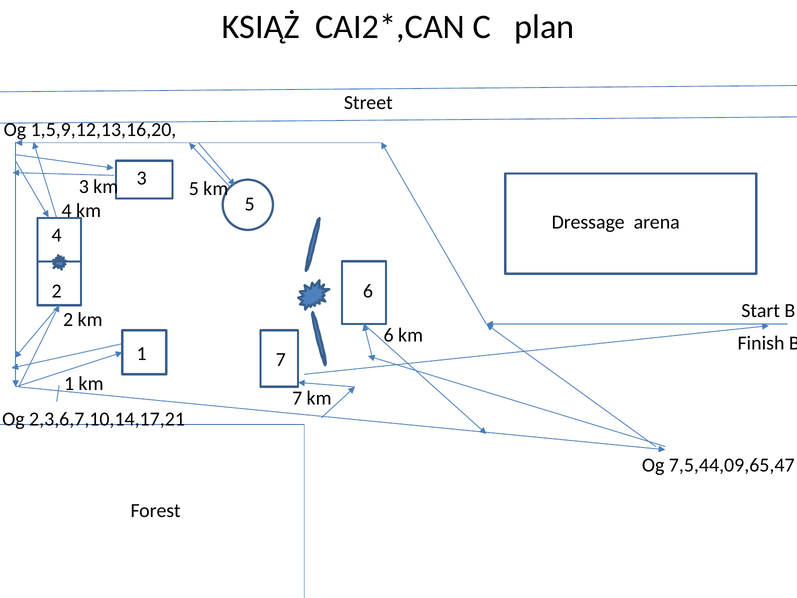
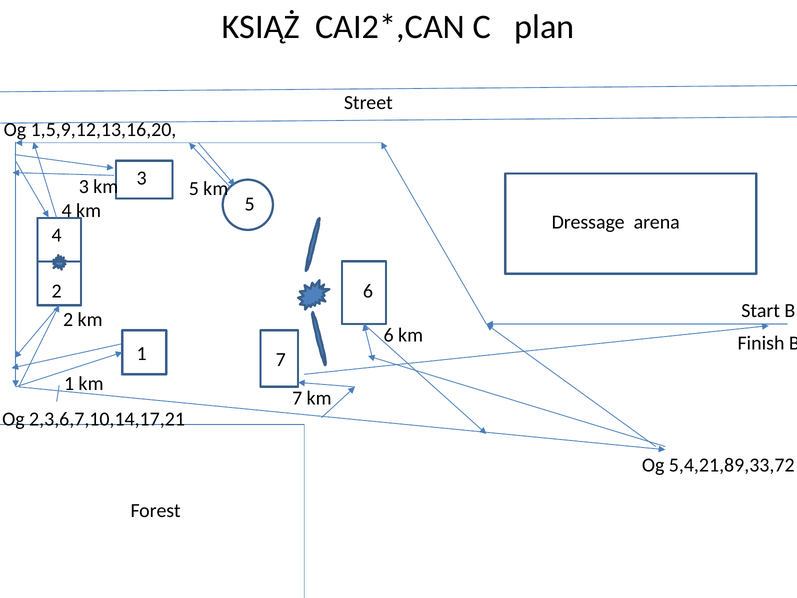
7,5,44,09,65,47: 7,5,44,09,65,47 -> 5,4,21,89,33,72 (732, 465)
